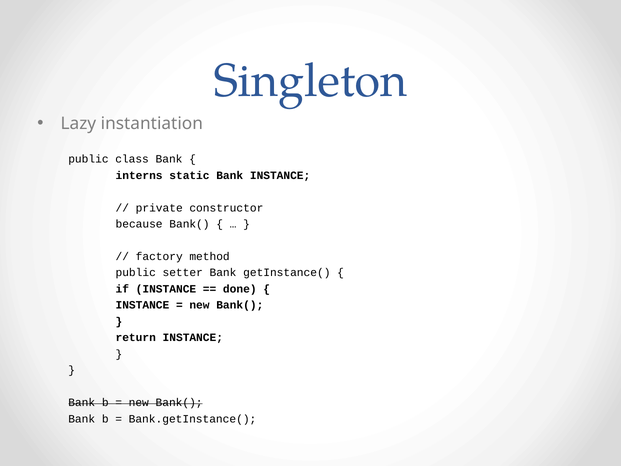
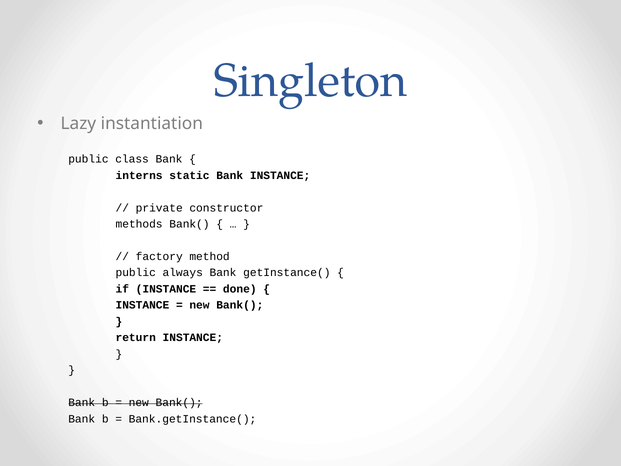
because: because -> methods (139, 224)
setter: setter -> always (183, 273)
